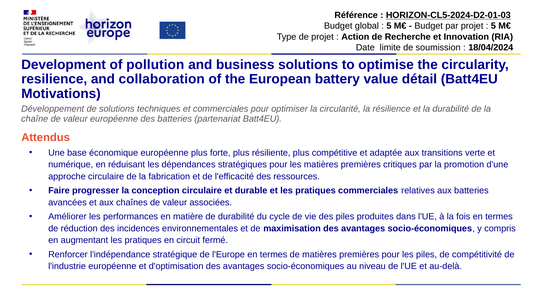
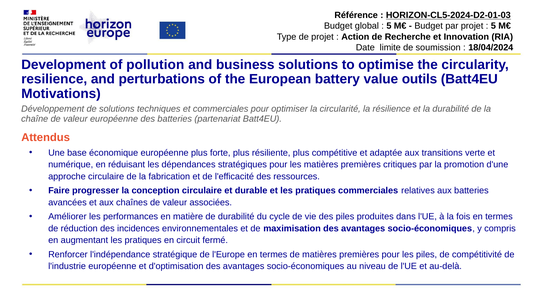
collaboration: collaboration -> perturbations (162, 79)
détail: détail -> outils (420, 79)
